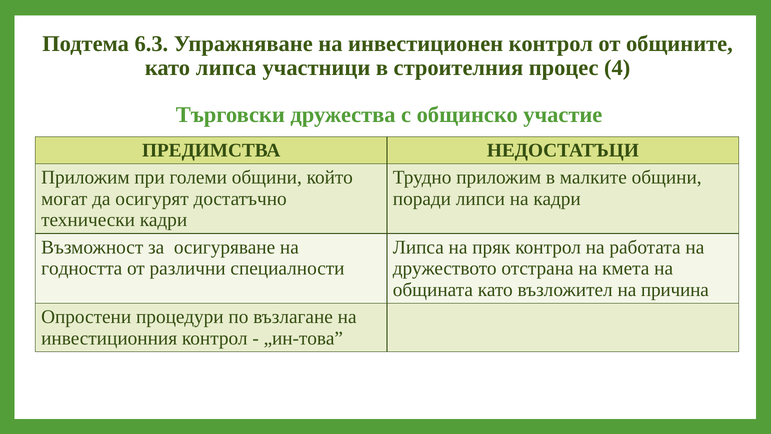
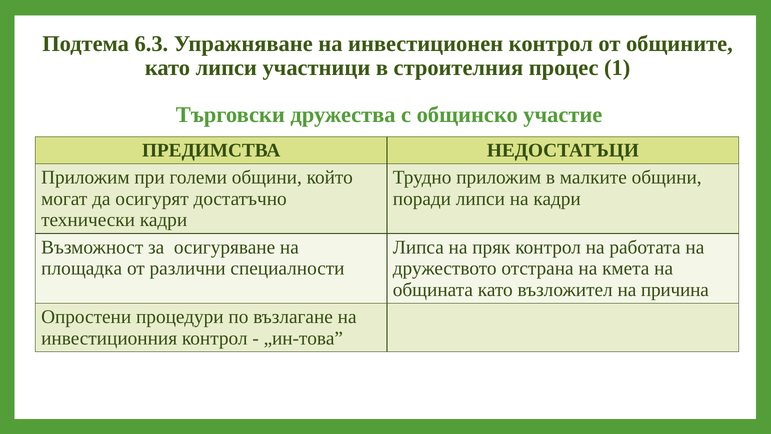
като липса: липса -> липси (226, 68)
4: 4 -> 1 (617, 68)
годността: годността -> площадка (82, 268)
